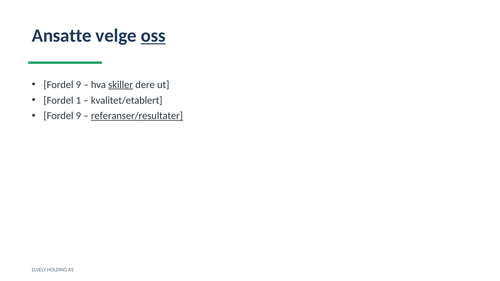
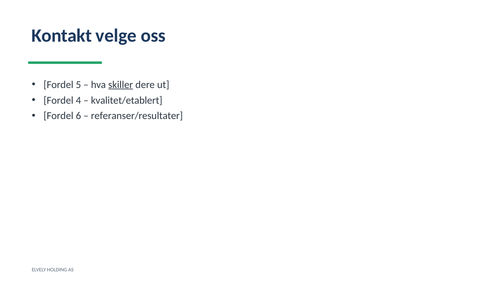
Ansatte: Ansatte -> Kontakt (62, 36)
oss underline: present -> none (153, 36)
9: 9 -> 5 (78, 85)
1: 1 -> 4 (78, 100)
9: 9 -> 6 (78, 116)
referanser/resultater underline: present -> none (137, 116)
